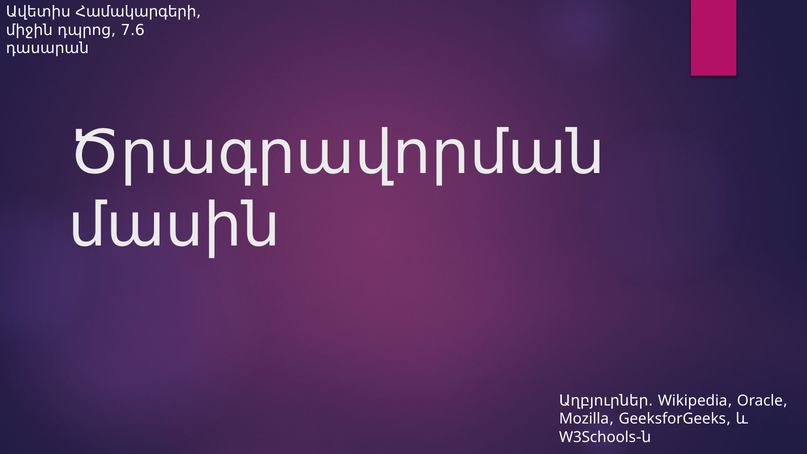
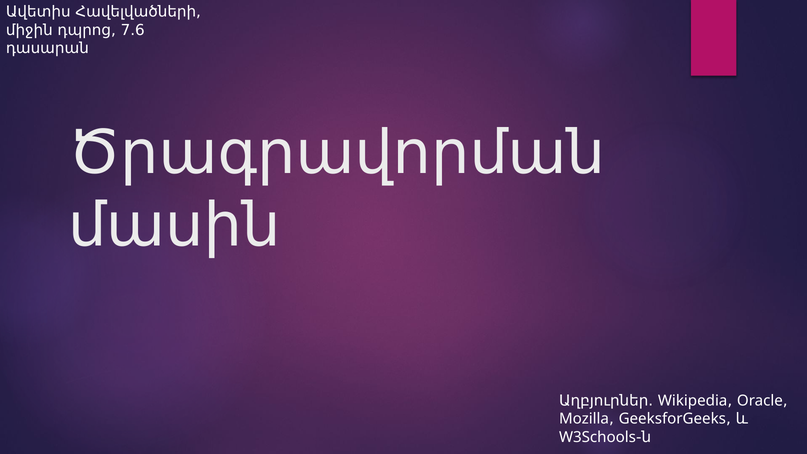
Համակարգերի: Համակարգերի -> Հավելվածների (138, 12)
